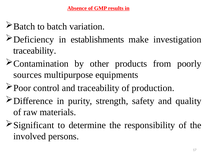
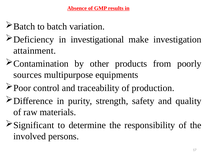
establishments: establishments -> investigational (97, 39)
traceability: traceability -> attainment (35, 51)
